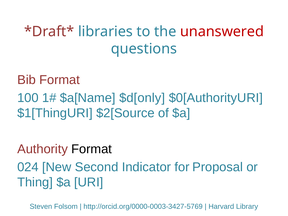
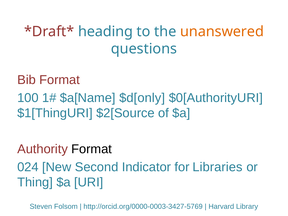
libraries: libraries -> heading (105, 32)
unanswered colour: red -> orange (222, 32)
Proposal: Proposal -> Libraries (218, 167)
